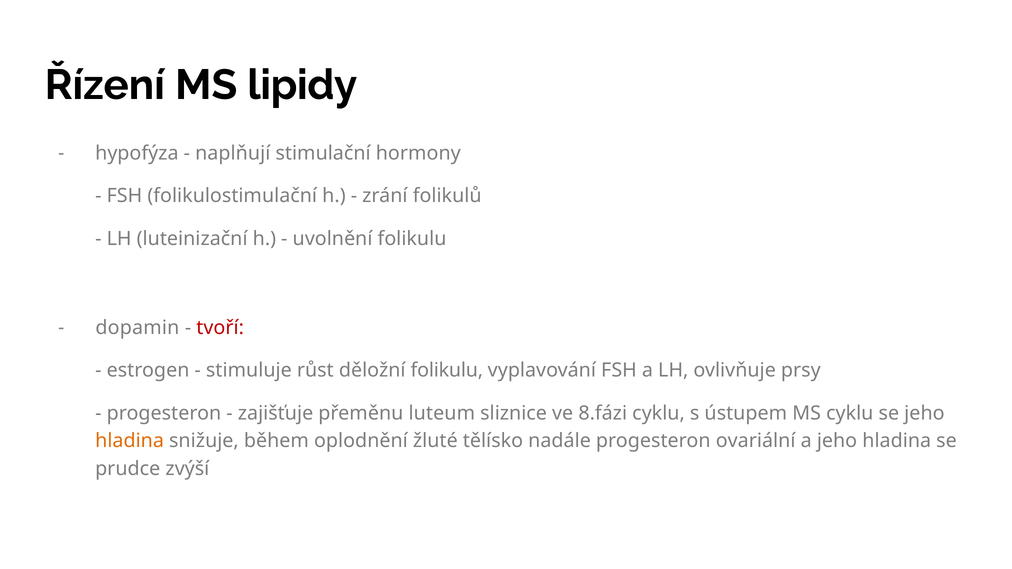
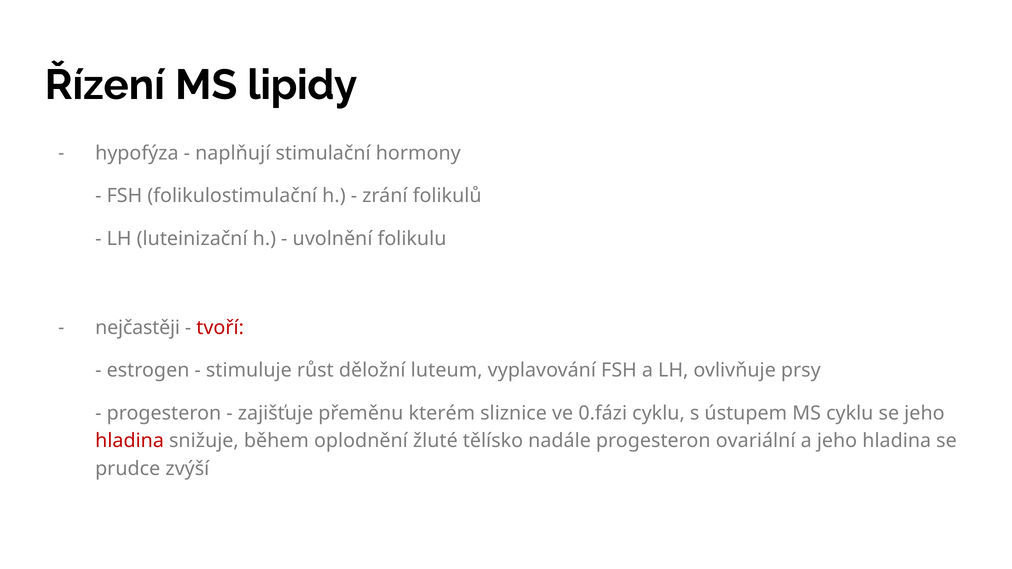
dopamin: dopamin -> nejčastěji (138, 328)
děložní folikulu: folikulu -> luteum (447, 371)
luteum: luteum -> kterém (442, 413)
8.fázi: 8.fázi -> 0.fázi (603, 413)
hladina colour: orange -> red (130, 441)
